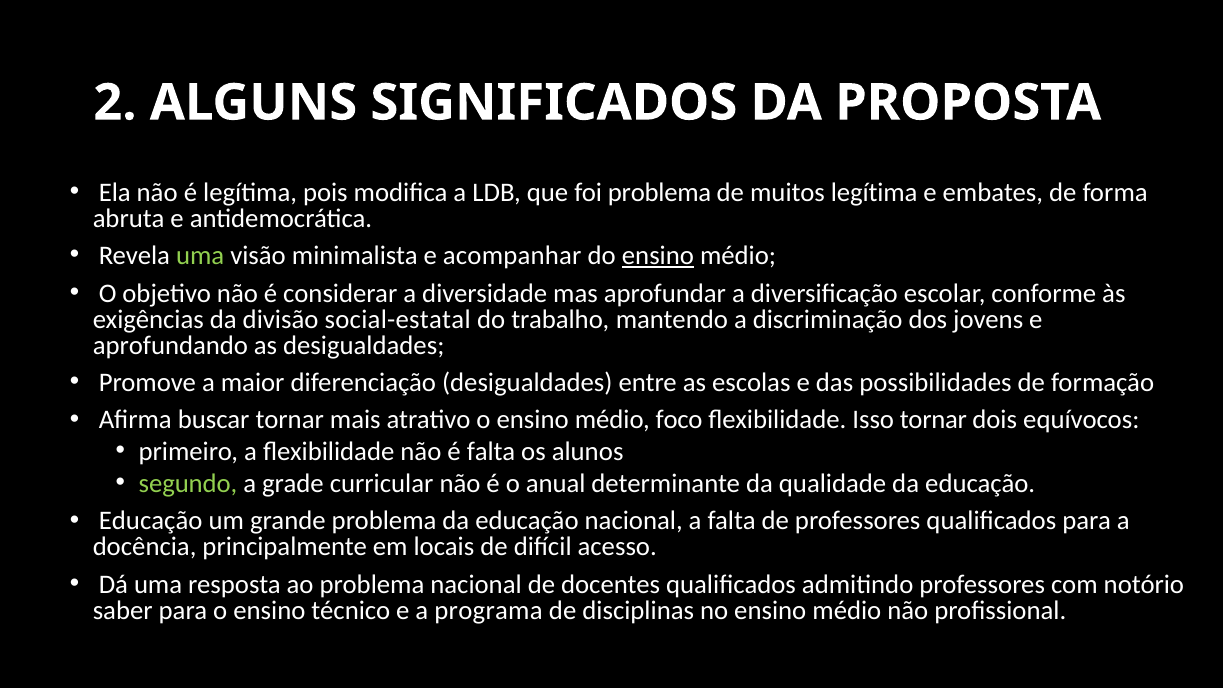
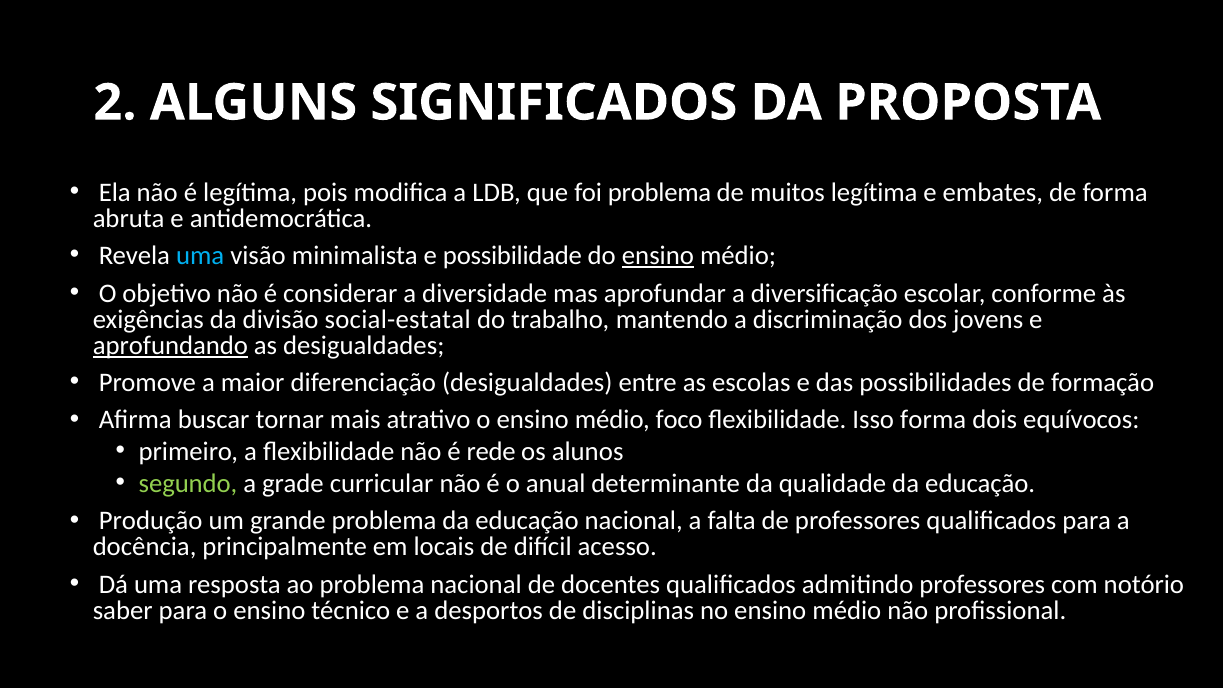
uma colour: light green -> light blue (200, 256)
acompanhar: acompanhar -> possibilidade (512, 256)
aprofundando underline: none -> present (170, 345)
Isso tornar: tornar -> forma (933, 420)
é falta: falta -> rede (491, 452)
Educação: Educação -> Produção (151, 521)
programa: programa -> desportos (489, 610)
